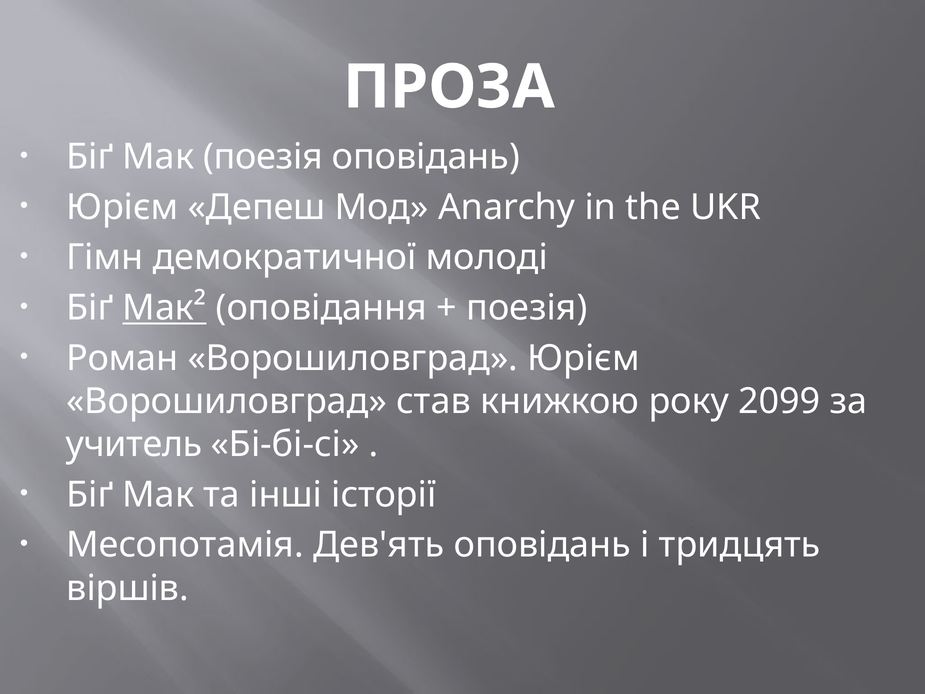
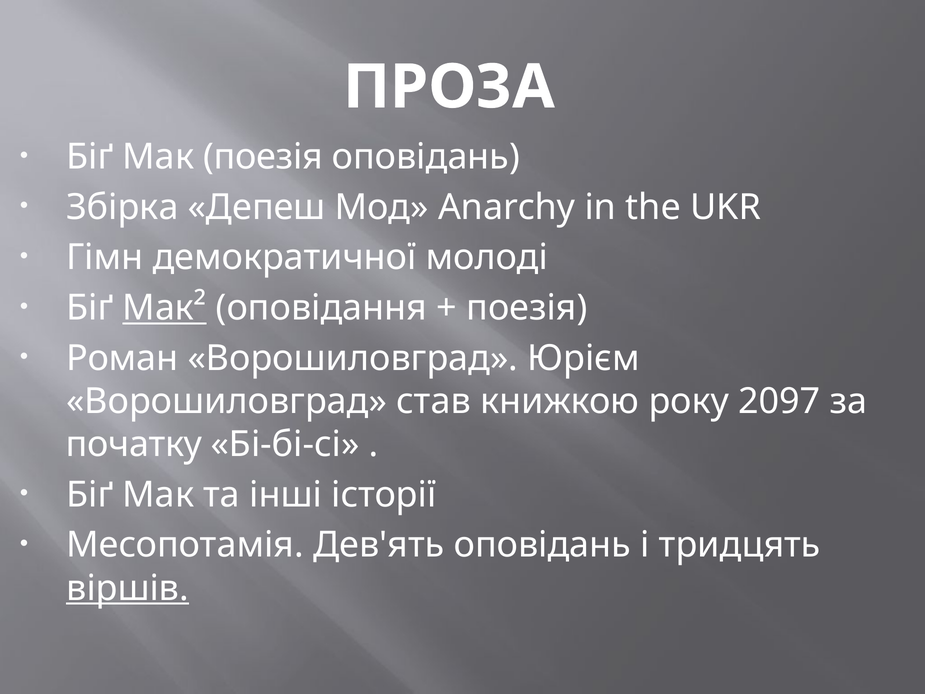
Юрієм: Юрієм -> Збірка (122, 207)
2099: 2099 -> 2097 (779, 401)
учитель: учитель -> початку (134, 444)
віршів underline: none -> present (128, 588)
